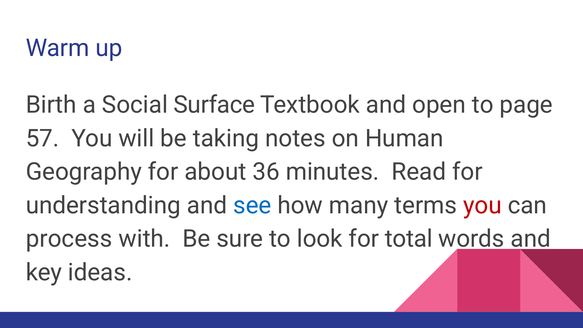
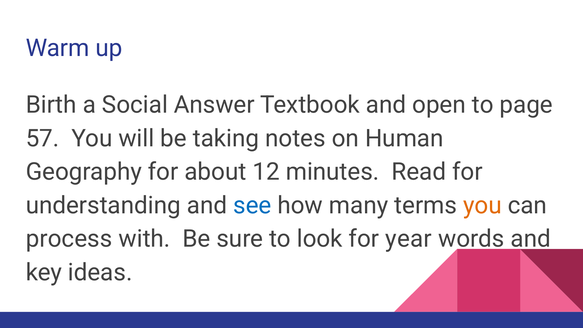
Surface: Surface -> Answer (214, 105)
36: 36 -> 12 (266, 172)
you colour: red -> orange (482, 205)
total: total -> year (409, 239)
